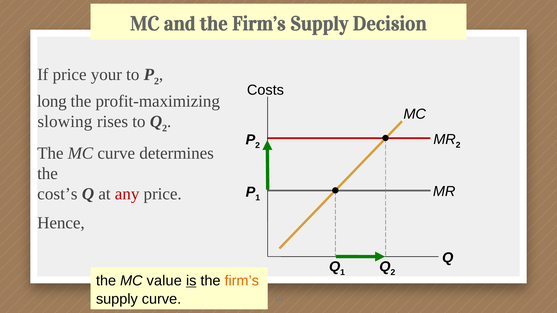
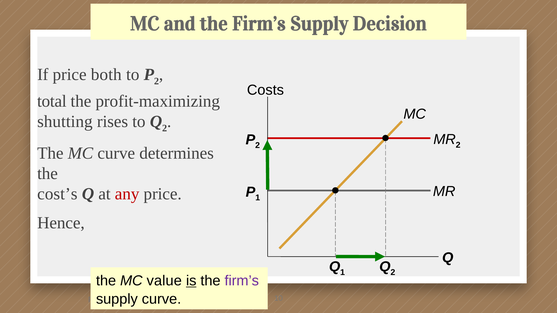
your: your -> both (106, 75)
long: long -> total (52, 101)
slowing: slowing -> shutting (65, 122)
firm’s colour: orange -> purple (242, 281)
